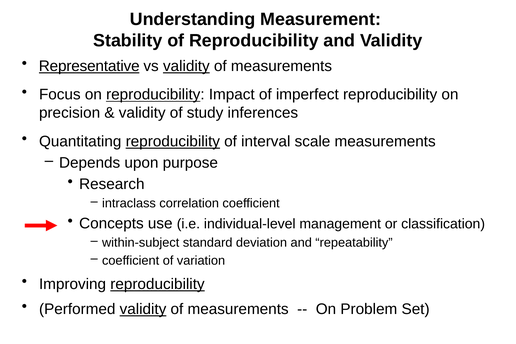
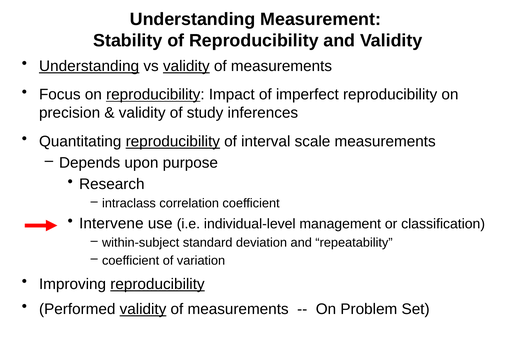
Representative: Representative -> Understanding (89, 66)
Concepts: Concepts -> Intervene (111, 223)
